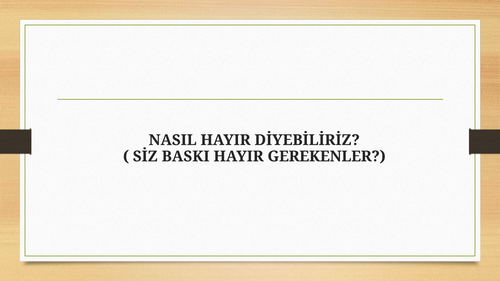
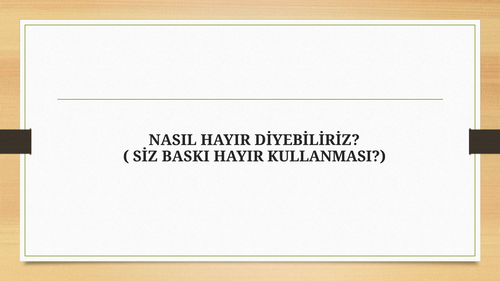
GEREKENLER: GEREKENLER -> KULLANMASI (327, 157)
